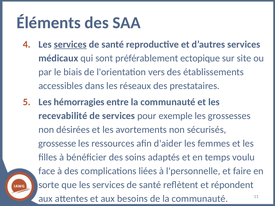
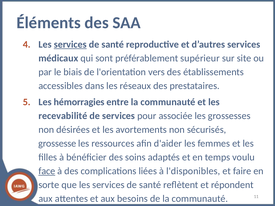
ectopique: ectopique -> supérieur (200, 58)
exemple: exemple -> associée (176, 116)
face underline: none -> present (47, 171)
l'personnelle: l'personnelle -> l'disponibles (193, 171)
